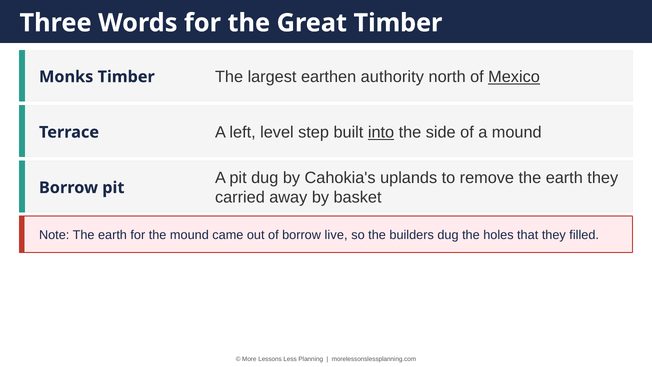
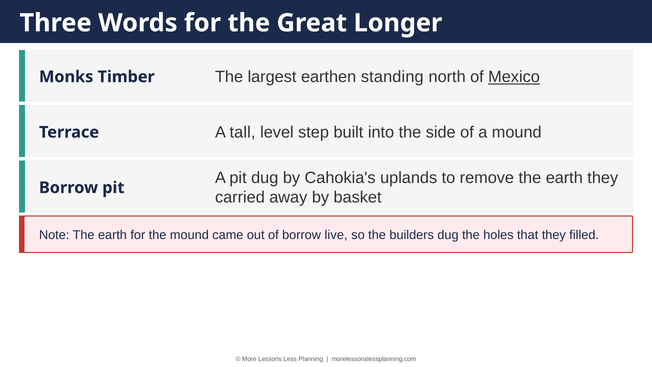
Great Timber: Timber -> Longer (398, 23)
authority: authority -> standing (392, 77)
left: left -> tall (243, 132)
into underline: present -> none (381, 132)
